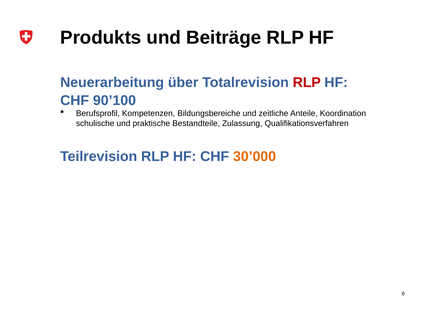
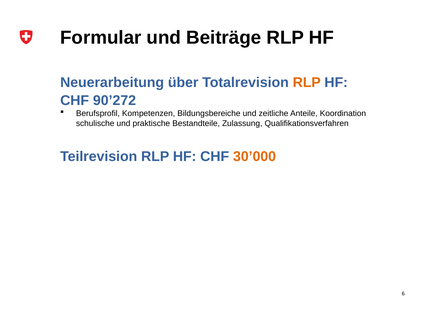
Produkts: Produkts -> Formular (101, 38)
RLP colour: red -> orange (307, 82)
90’100: 90’100 -> 90’272 (114, 100)
